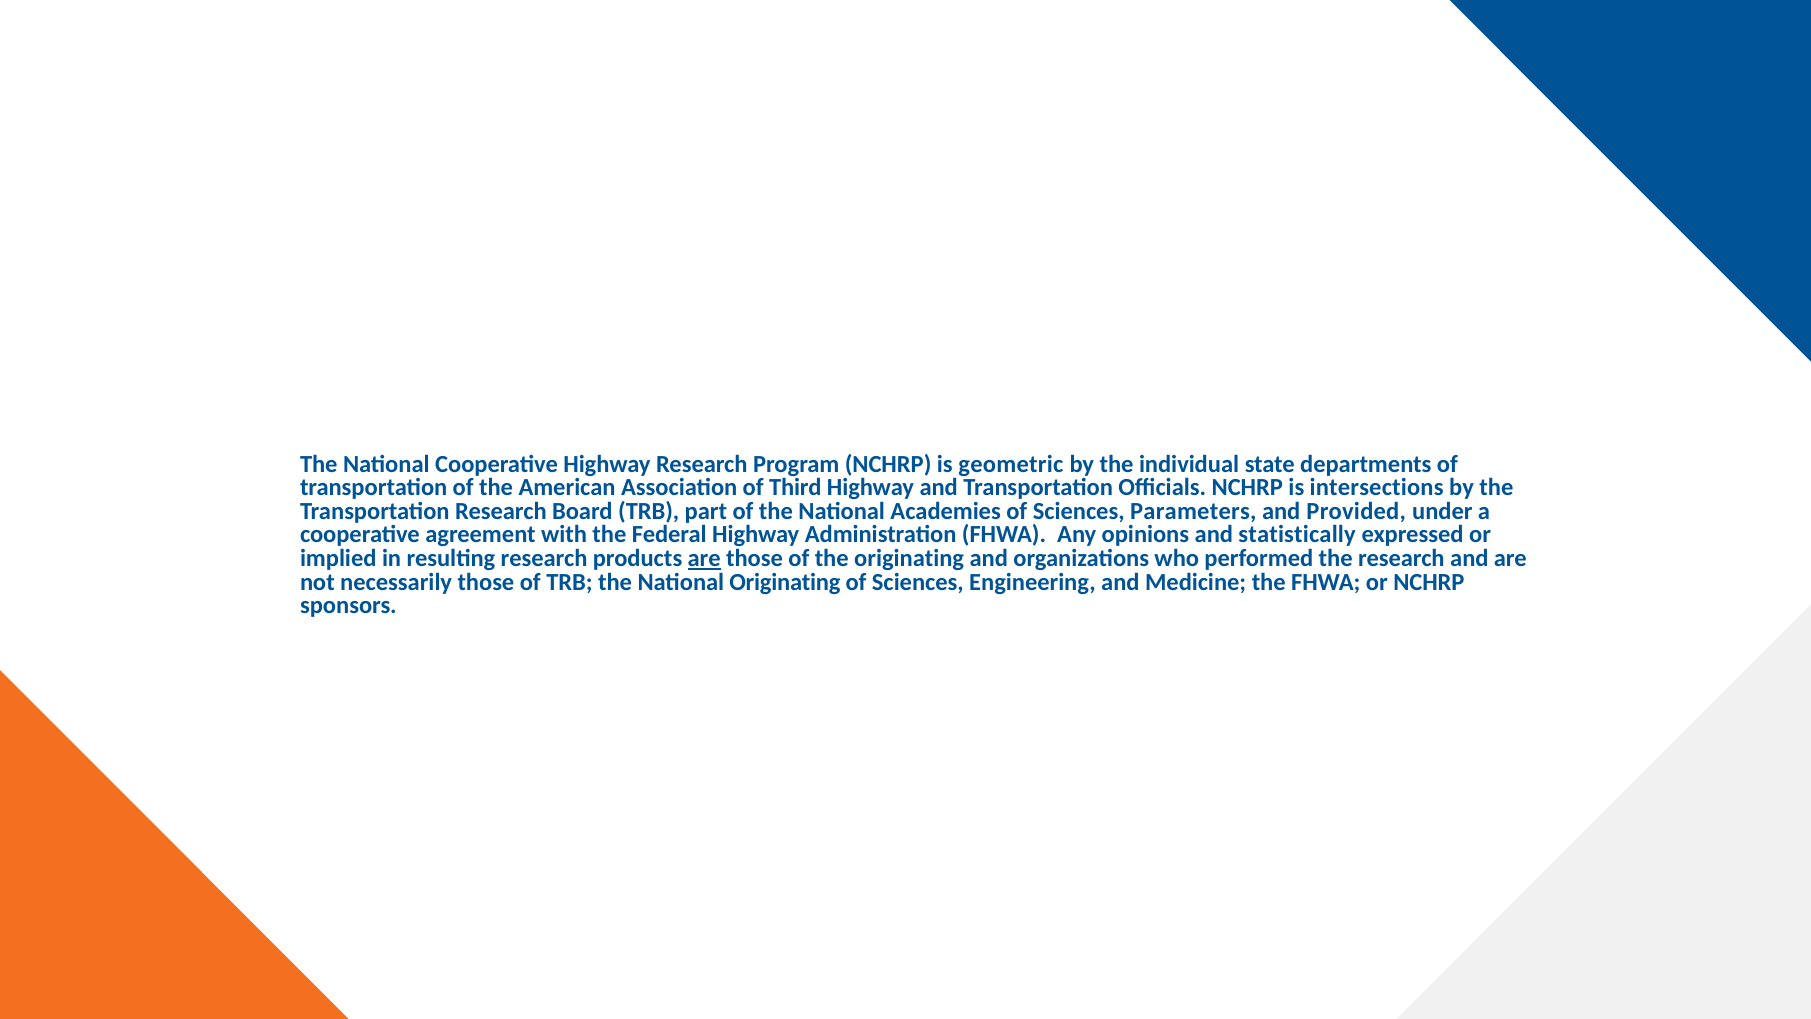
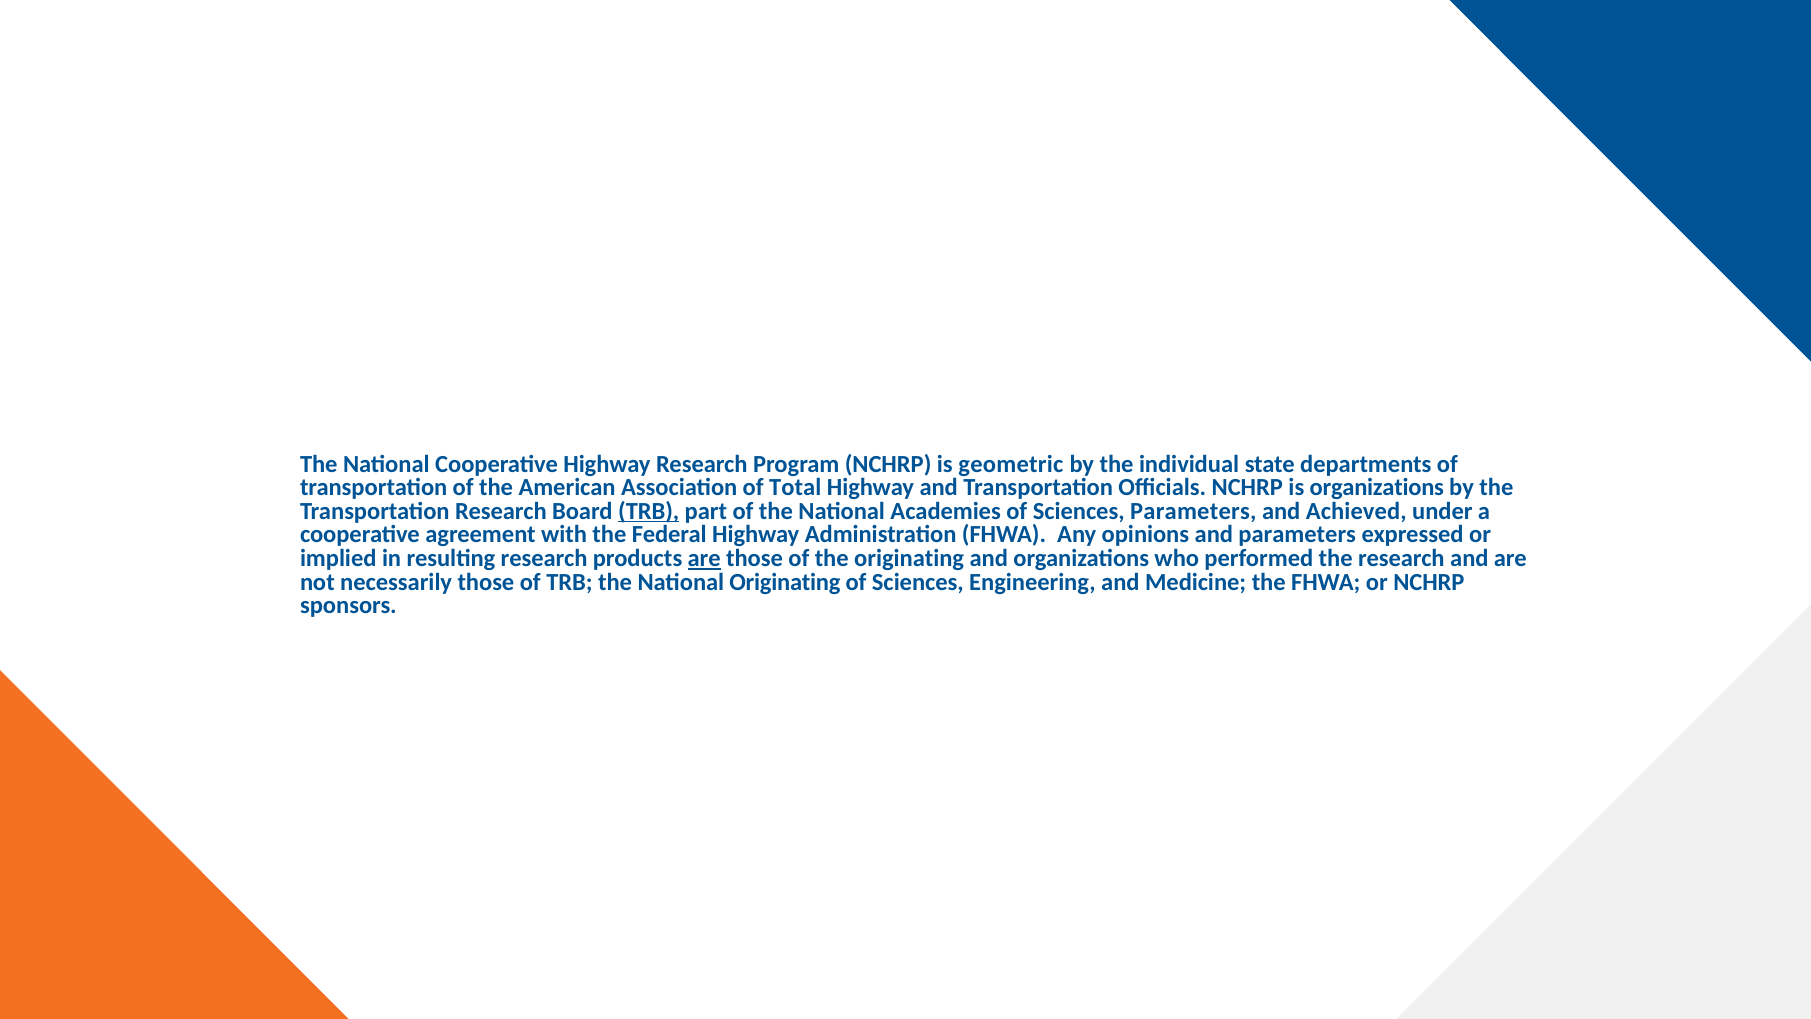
Third: Third -> Total (795, 487)
is intersections: intersections -> organizations (1377, 487)
TRB underline: none -> present (649, 511)
Provided: Provided -> Achieved (1356, 511)
and statistically: statistically -> parameters (1297, 535)
